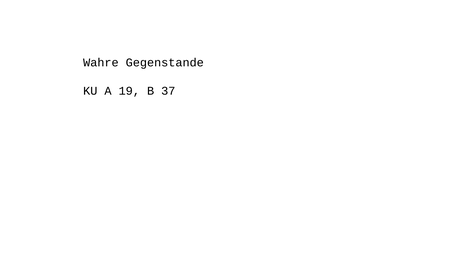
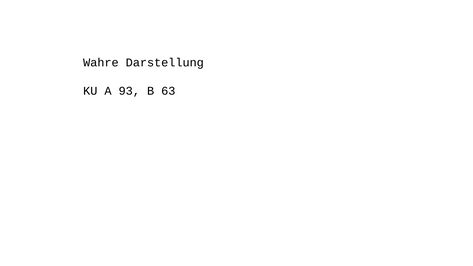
Gegenstande: Gegenstande -> Darstellung (165, 63)
19: 19 -> 93 (129, 91)
37: 37 -> 63 (168, 91)
